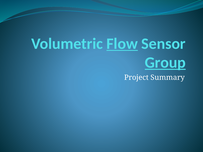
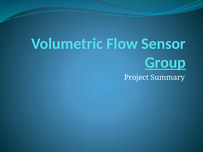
Flow underline: present -> none (122, 44)
